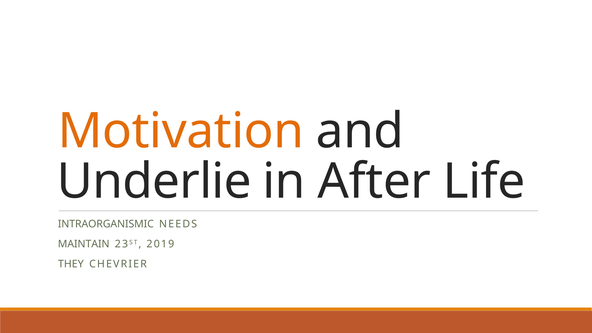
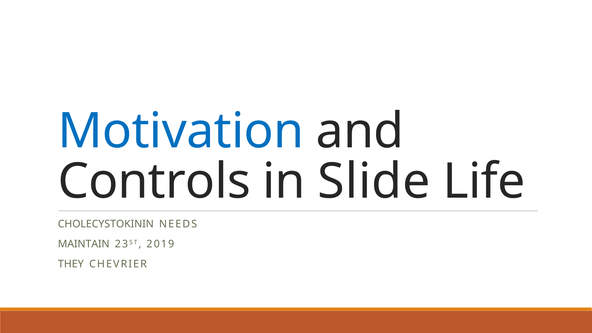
Motivation colour: orange -> blue (181, 131)
Underlie: Underlie -> Controls (154, 181)
After: After -> Slide (374, 181)
INTRAORGANISMIC: INTRAORGANISMIC -> CHOLECYSTOKININ (106, 224)
